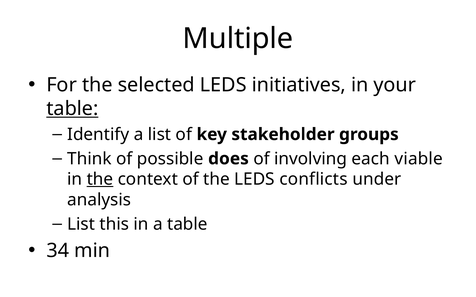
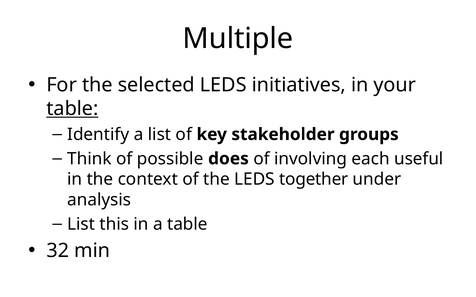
viable: viable -> useful (419, 159)
the underline: present -> none (100, 180)
conflicts: conflicts -> together (314, 180)
34: 34 -> 32 (58, 251)
